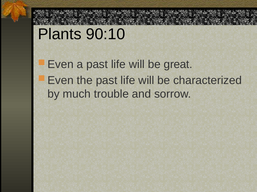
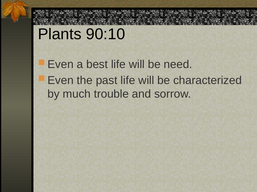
a past: past -> best (97, 65)
great: great -> need (178, 65)
